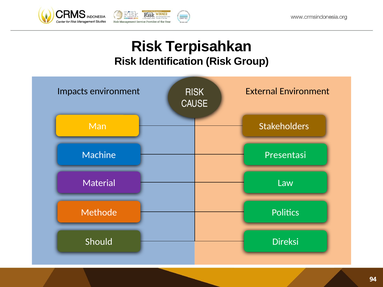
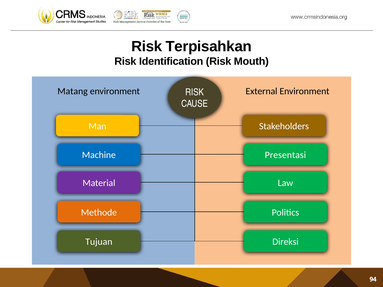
Group: Group -> Mouth (251, 62)
Impacts: Impacts -> Matang (73, 91)
Should: Should -> Tujuan (99, 242)
